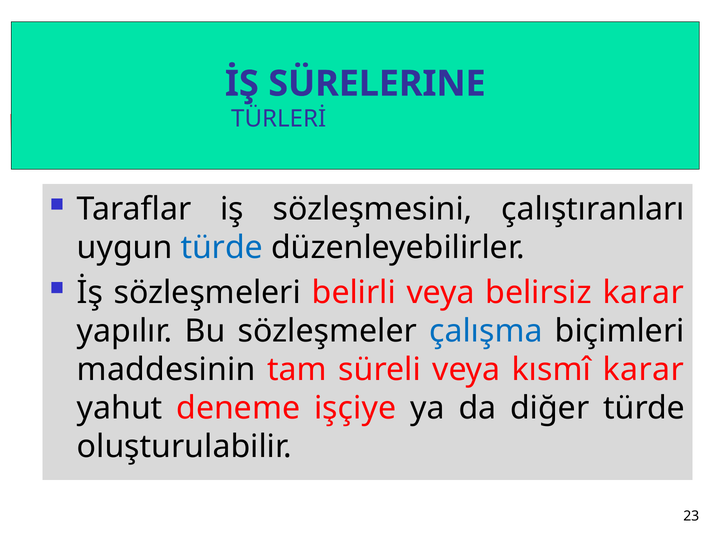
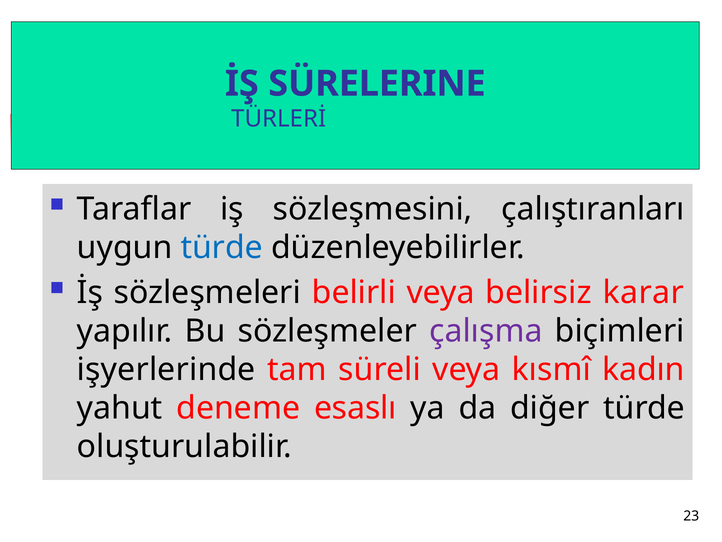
çalışma colour: blue -> purple (486, 331)
maddesinin: maddesinin -> işyerlerinde (166, 369)
kısmî karar: karar -> kadın (644, 369)
işçiye: işçiye -> esaslı (355, 408)
